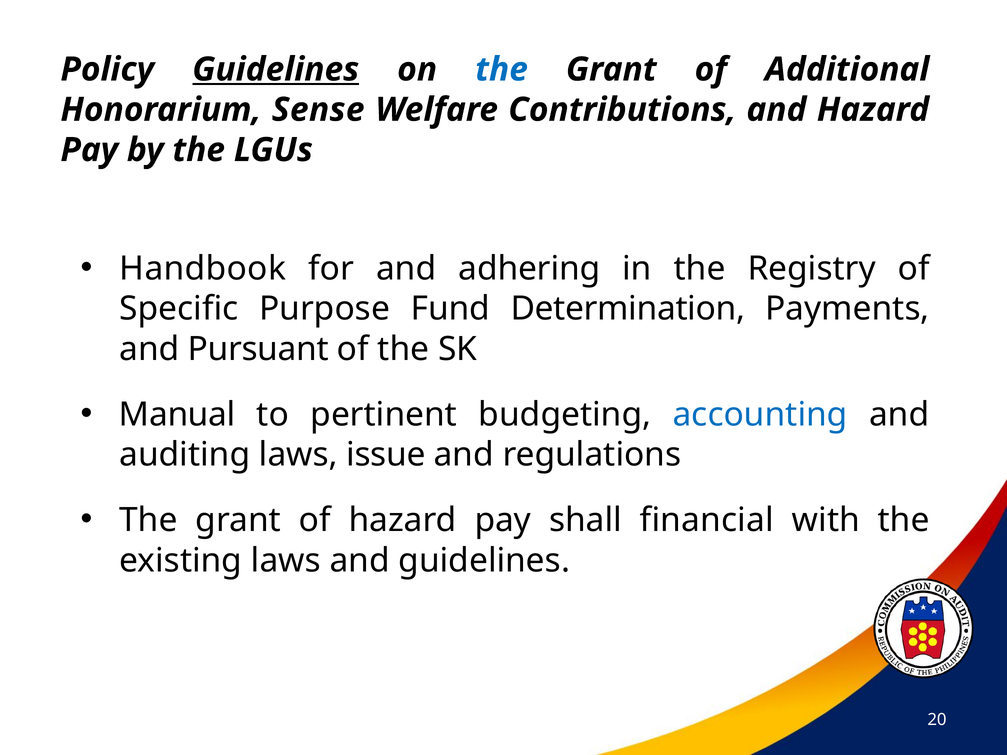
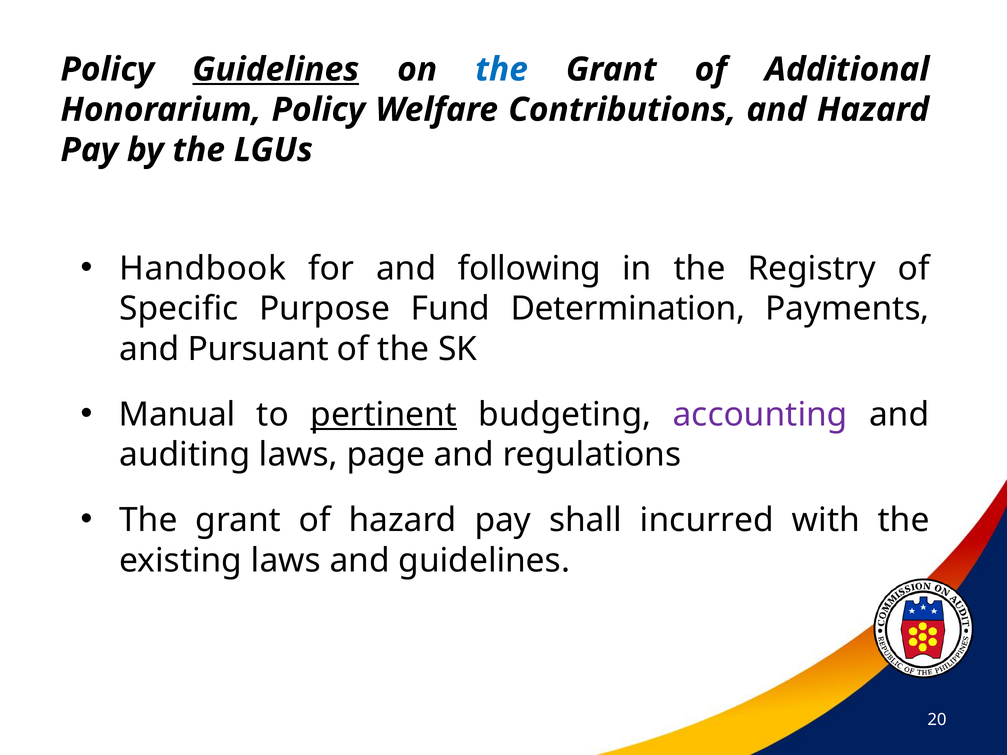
Honorarium Sense: Sense -> Policy (318, 110)
adhering: adhering -> following (530, 269)
pertinent underline: none -> present (384, 415)
accounting colour: blue -> purple (760, 415)
issue: issue -> page (386, 455)
financial: financial -> incurred (707, 520)
